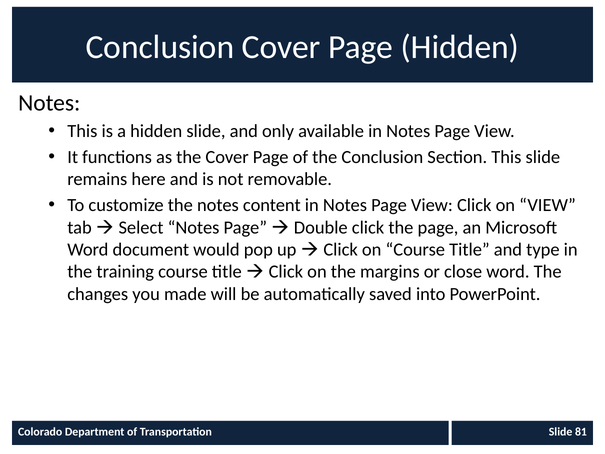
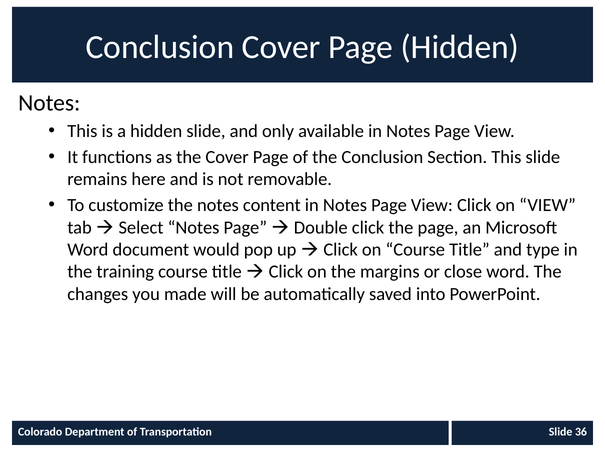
81: 81 -> 36 (581, 431)
